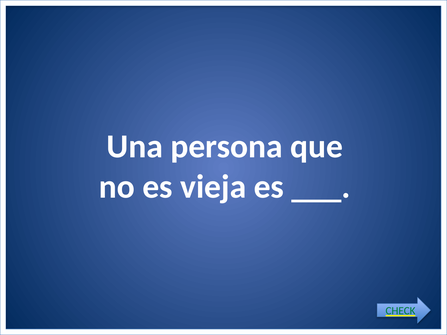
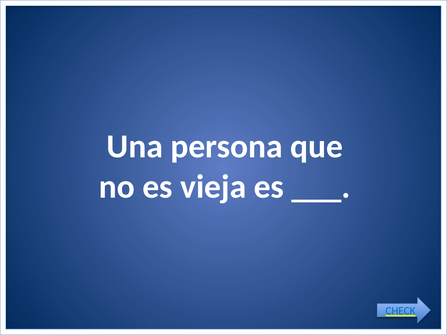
CHECK colour: green -> blue (401, 311)
